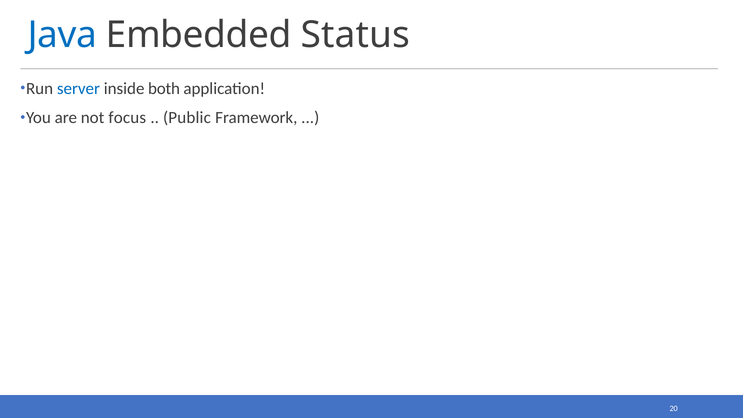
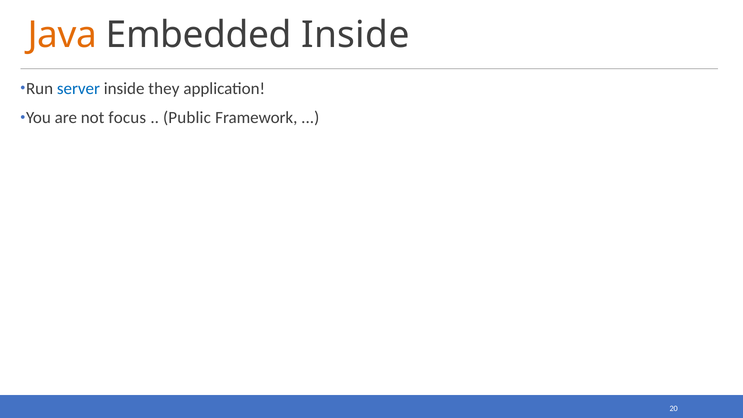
Java colour: blue -> orange (62, 35)
Embedded Status: Status -> Inside (355, 35)
both: both -> they (164, 89)
